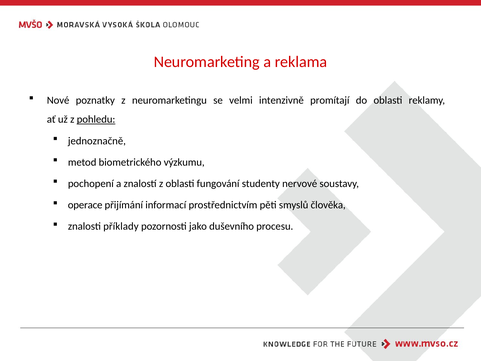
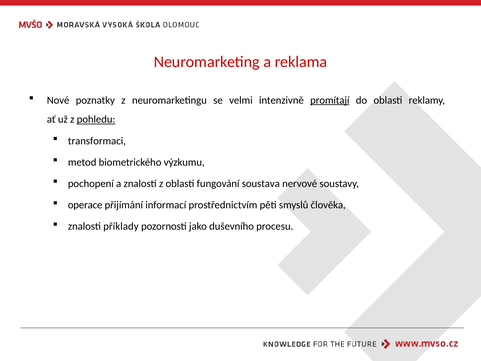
promítají underline: none -> present (330, 100)
jednoznačně: jednoznačně -> transformaci (97, 141)
studenty: studenty -> soustava (261, 183)
